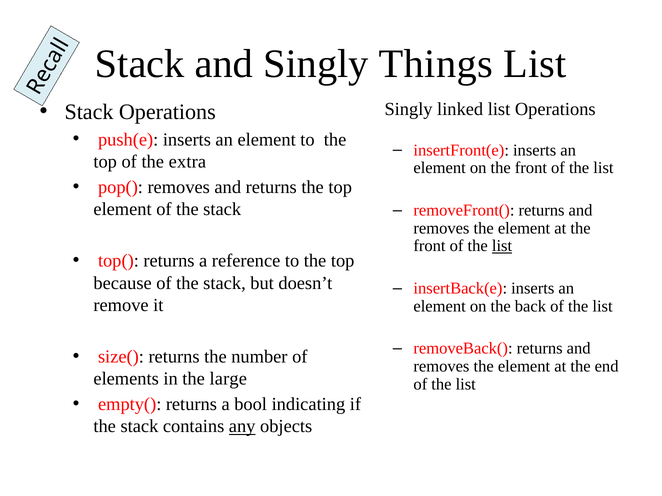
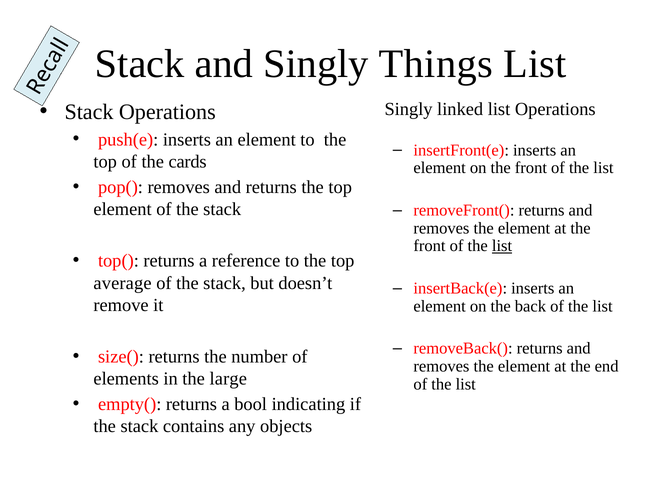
extra: extra -> cards (188, 162)
because: because -> average (123, 283)
any underline: present -> none (242, 427)
